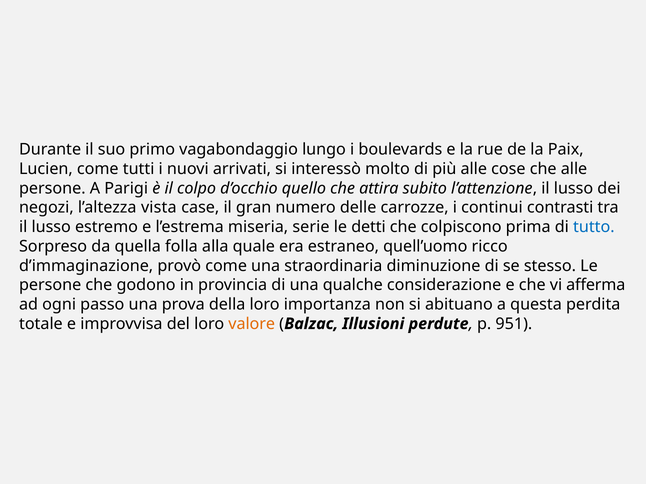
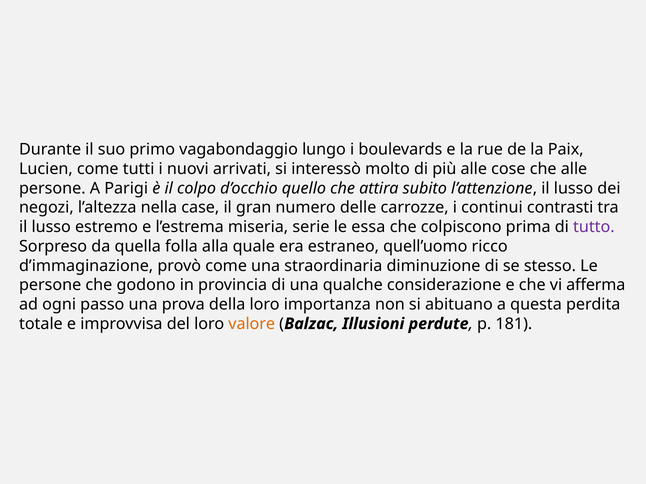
vista: vista -> nella (159, 208)
detti: detti -> essa (368, 227)
tutto colour: blue -> purple (594, 227)
951: 951 -> 181 (514, 324)
